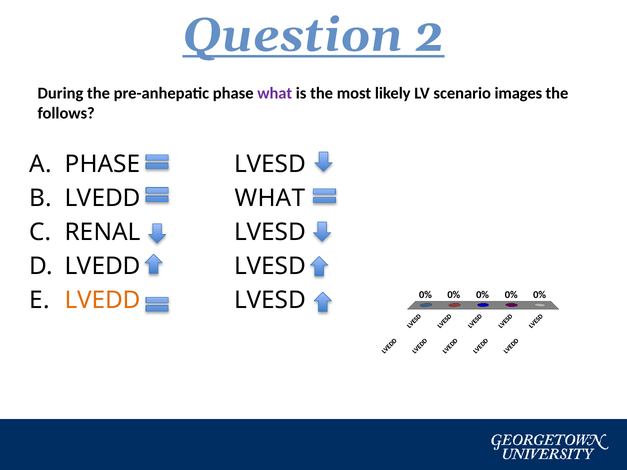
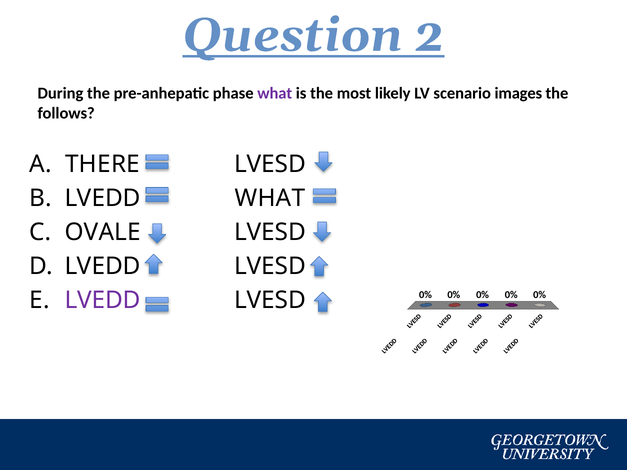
PHASE: PHASE -> THERE (103, 164)
RENAL: RENAL -> OVALE (103, 232)
LVEDD colour: orange -> purple (103, 301)
